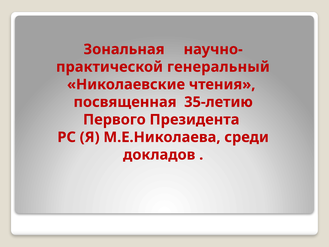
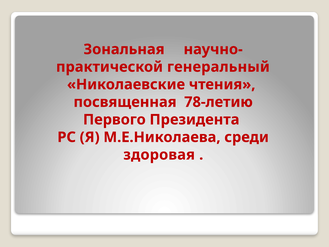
35-летию: 35-летию -> 78-летию (218, 102)
докладов: докладов -> здоровая (159, 155)
